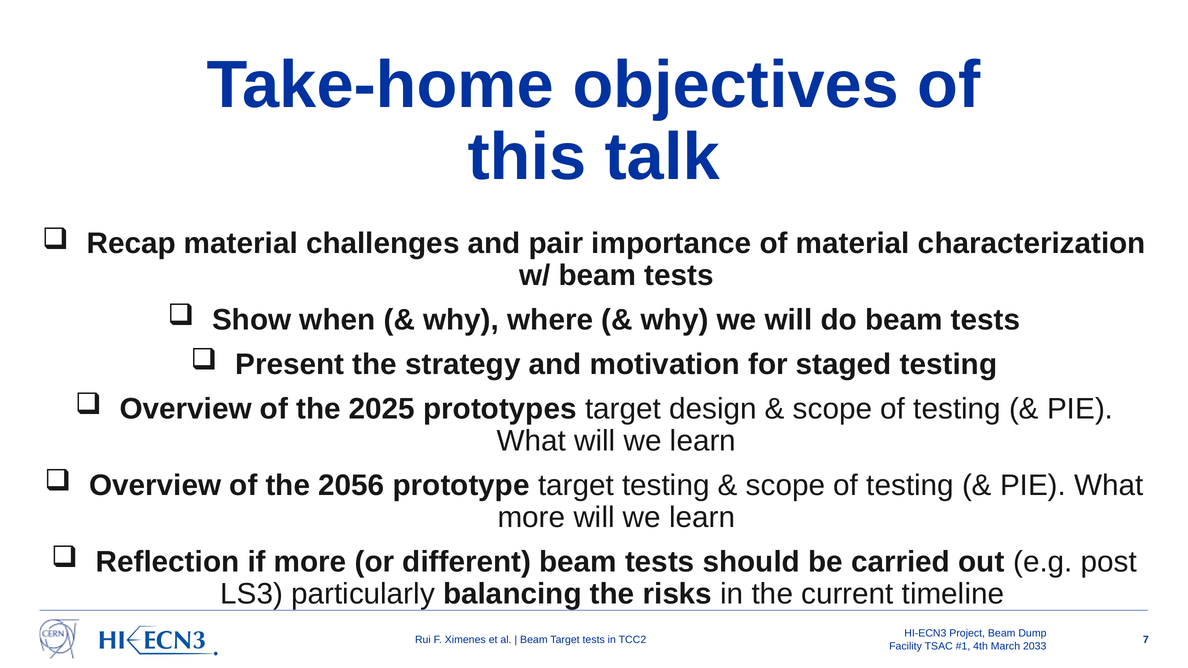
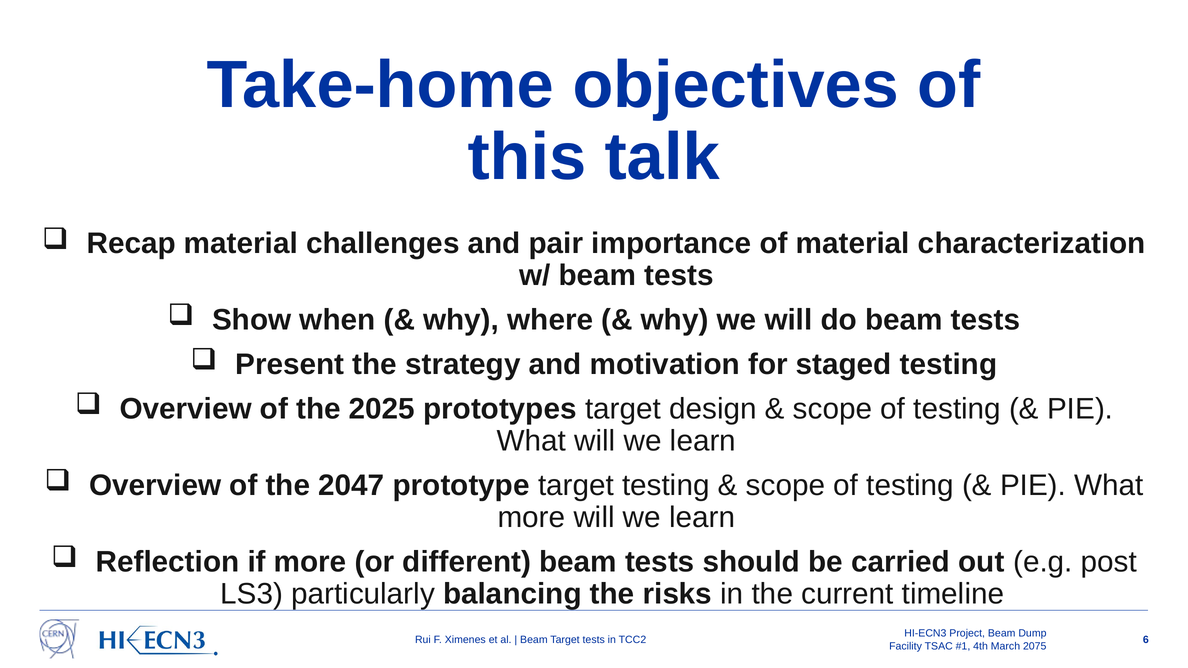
2056: 2056 -> 2047 (351, 486)
7: 7 -> 6 (1146, 640)
2033: 2033 -> 2075 (1035, 646)
